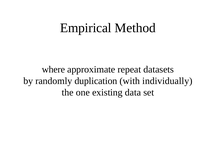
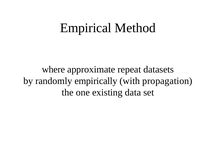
duplication: duplication -> empirically (96, 81)
individually: individually -> propagation (167, 81)
